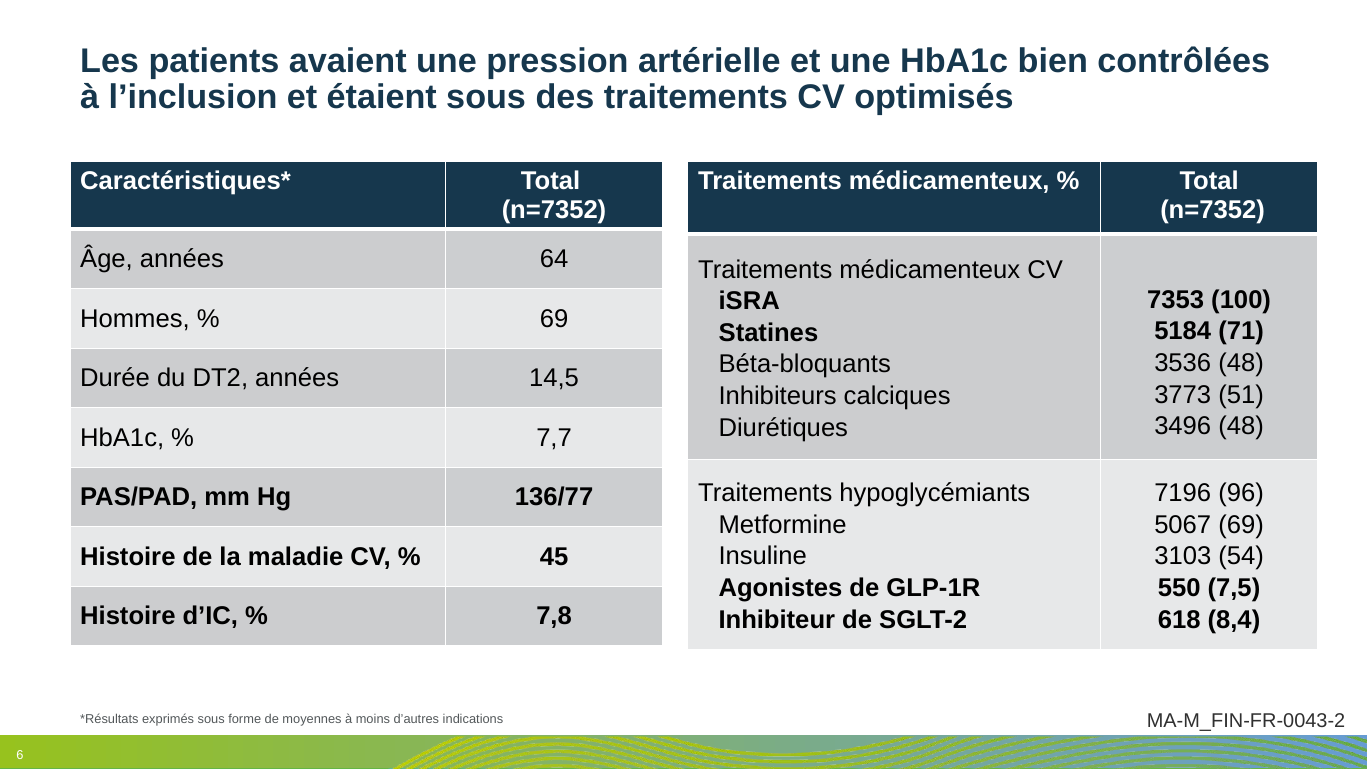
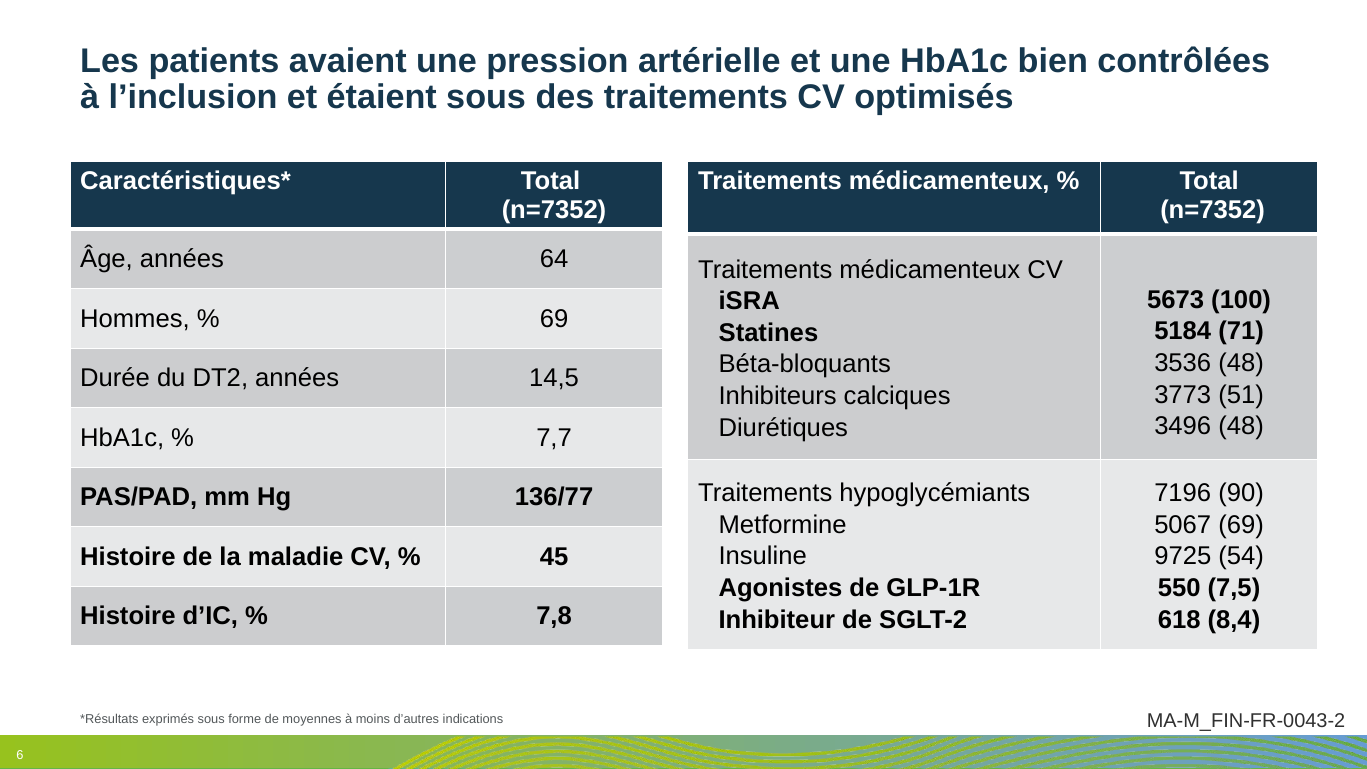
7353: 7353 -> 5673 (1176, 300)
96: 96 -> 90 (1241, 493)
3103: 3103 -> 9725 (1183, 556)
